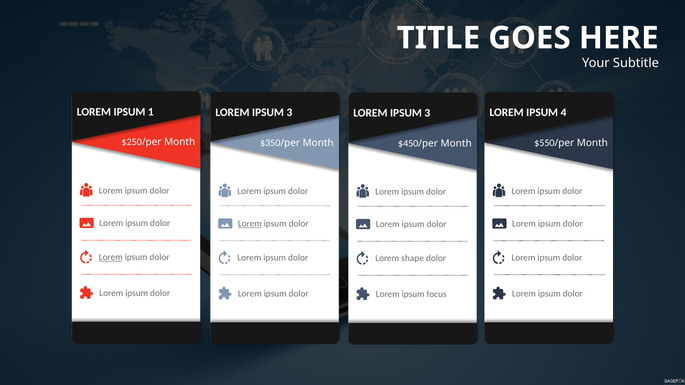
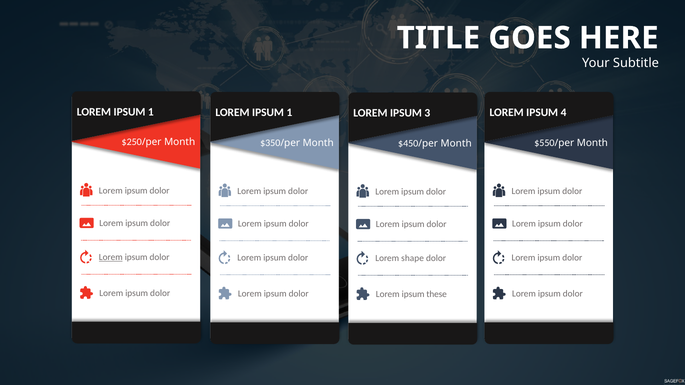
3: 3 -> 1 (289, 113)
Lorem underline: present -> none (250, 224)
focus: focus -> these (437, 294)
